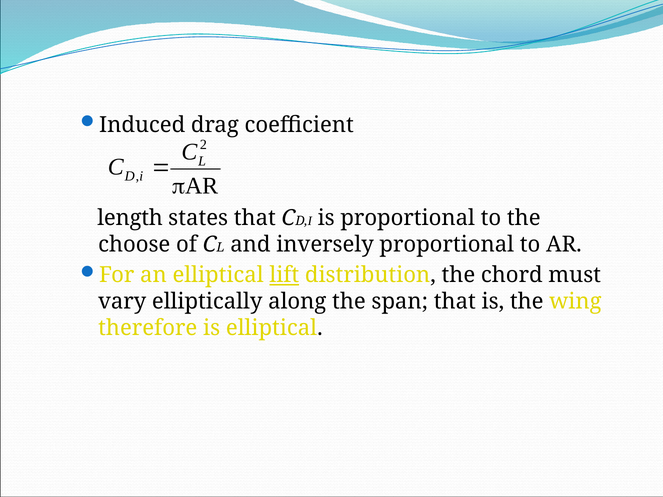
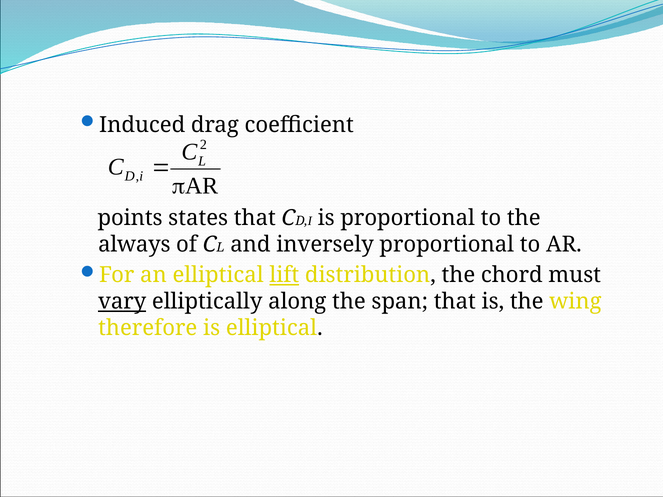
length: length -> points (130, 218)
choose: choose -> always (134, 244)
vary underline: none -> present (122, 302)
